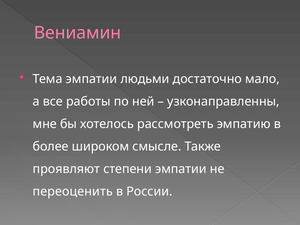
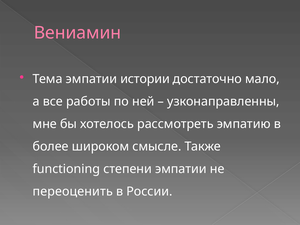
людьми: людьми -> истории (145, 79)
проявляют: проявляют -> functioning (66, 169)
